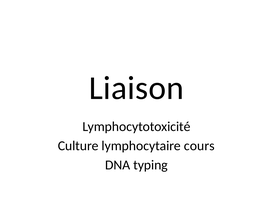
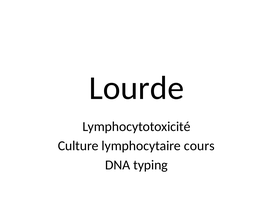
Liaison: Liaison -> Lourde (136, 88)
